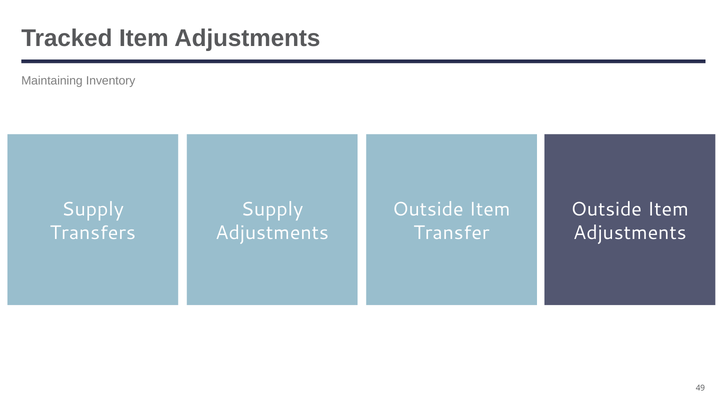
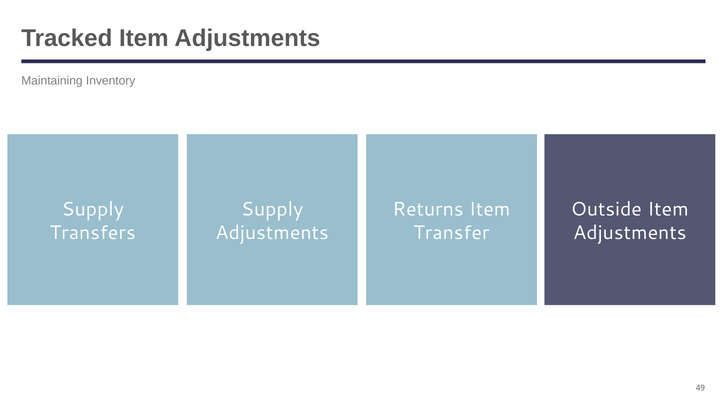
Outside: Outside -> Returns (428, 209)
